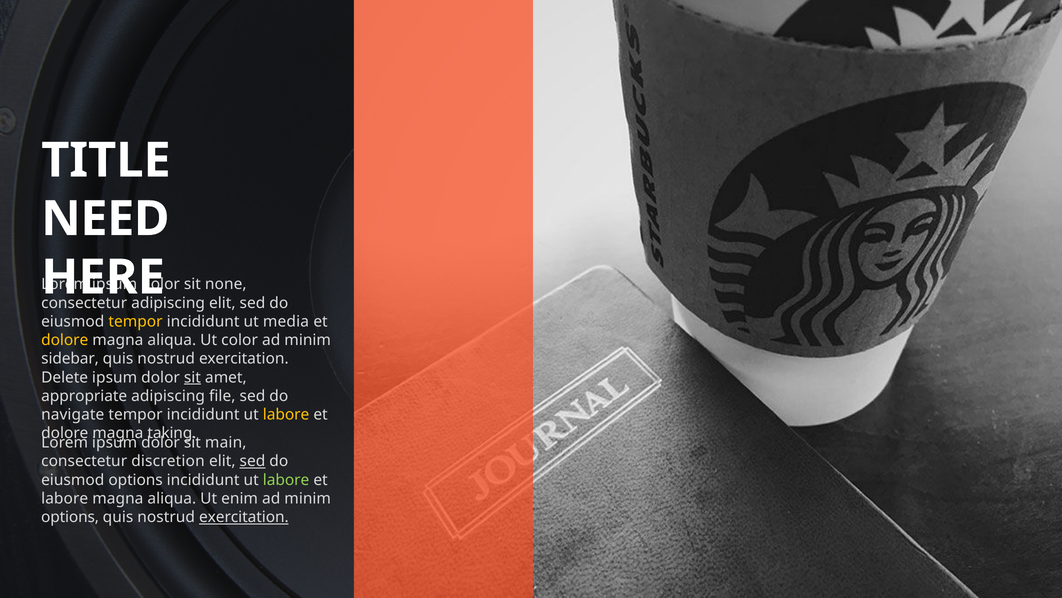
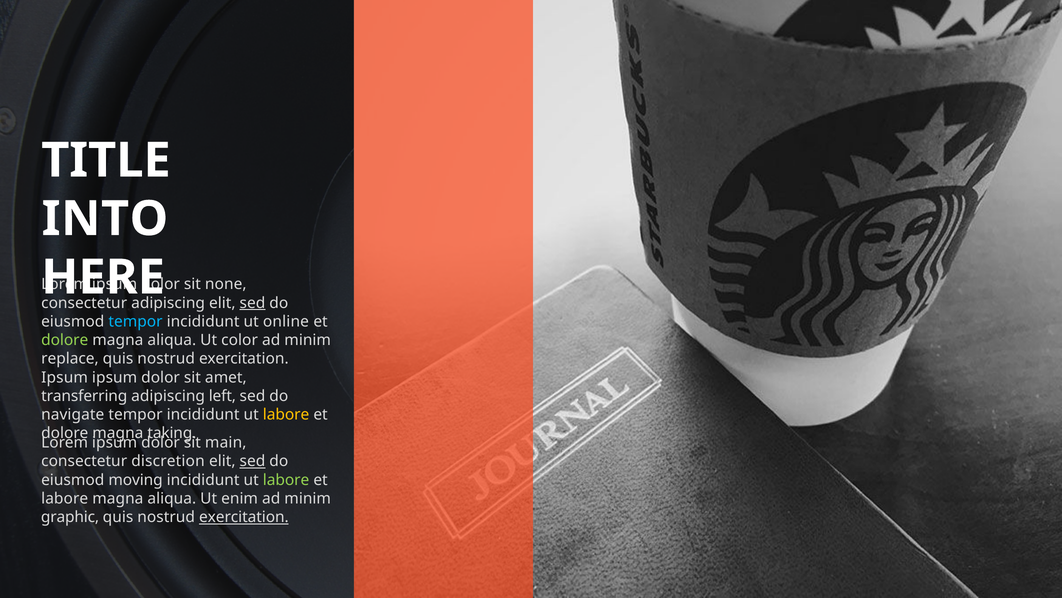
NEED: NEED -> INTO (105, 219)
sed underline: none -> present (252, 303)
tempor colour: yellow -> light blue (136, 321)
media: media -> online (286, 321)
dolore colour: yellow -> light green (65, 340)
sidebar: sidebar -> replace (70, 358)
Delete: Delete -> Ipsum (65, 377)
sit underline: present -> none (192, 377)
appropriate: appropriate -> transferring (84, 396)
file: file -> left (222, 396)
eiusmod options: options -> moving (136, 479)
options: options -> graphic (70, 517)
